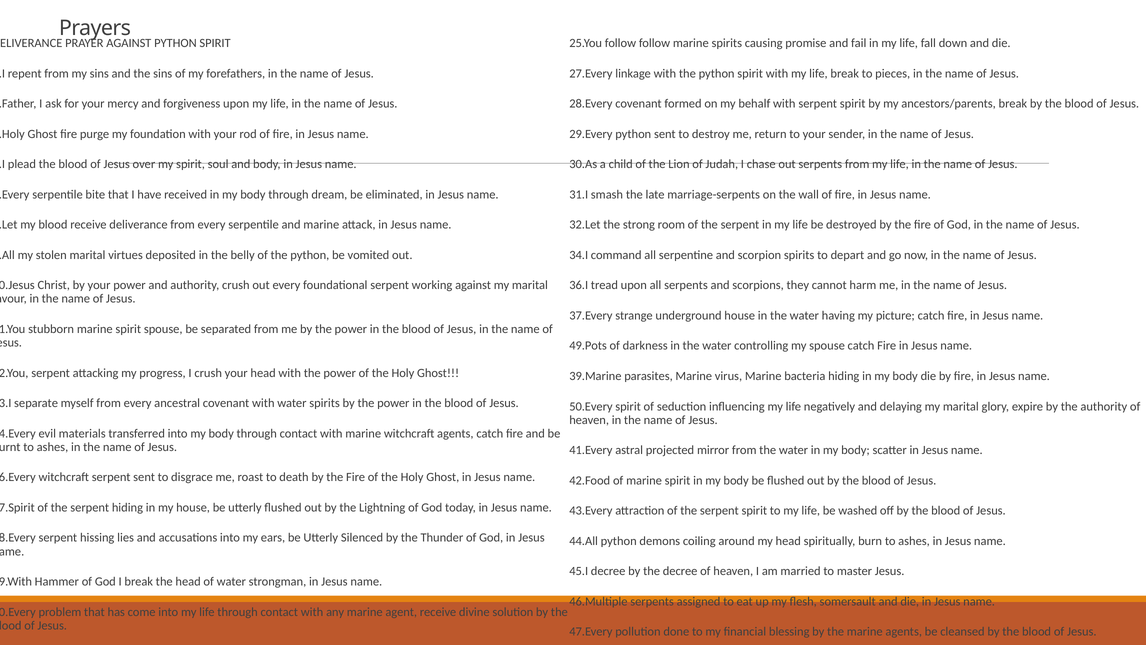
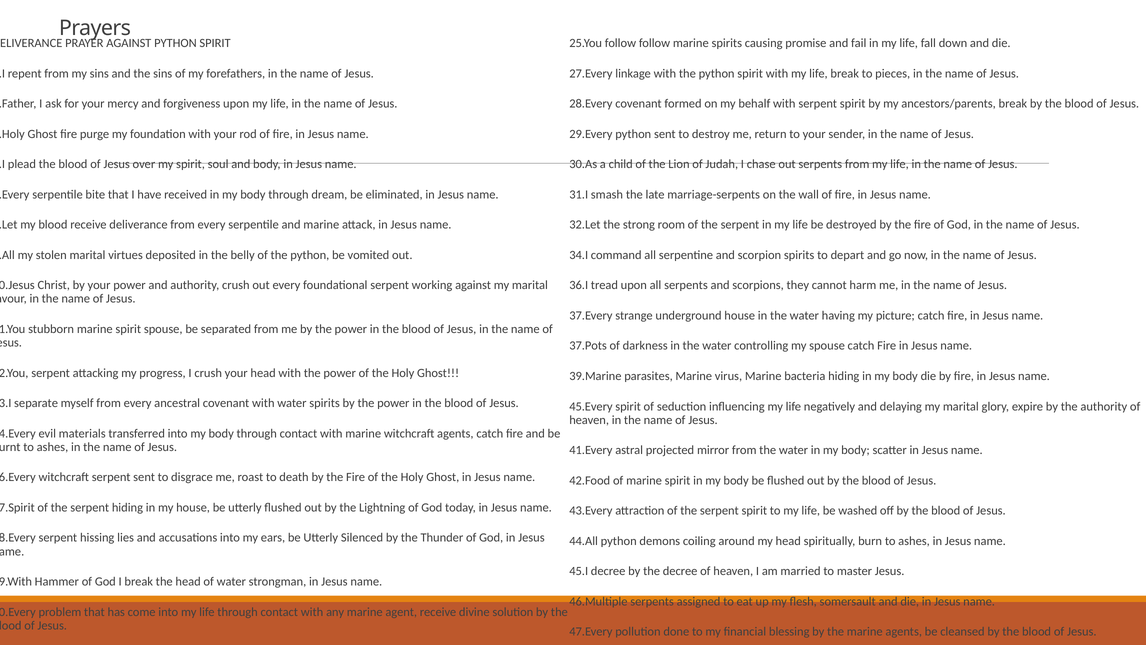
49.Pots: 49.Pots -> 37.Pots (588, 346)
50.Every: 50.Every -> 45.Every (591, 406)
